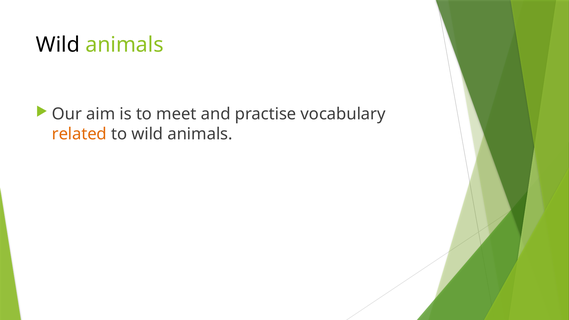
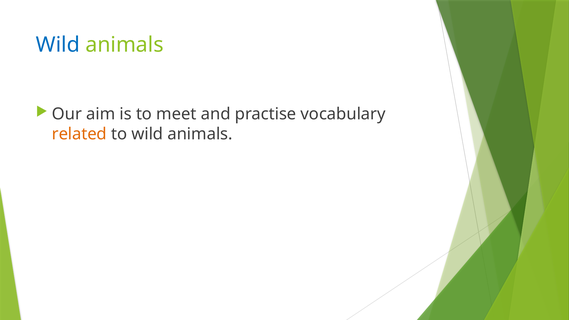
Wild colour: black -> blue (58, 45)
